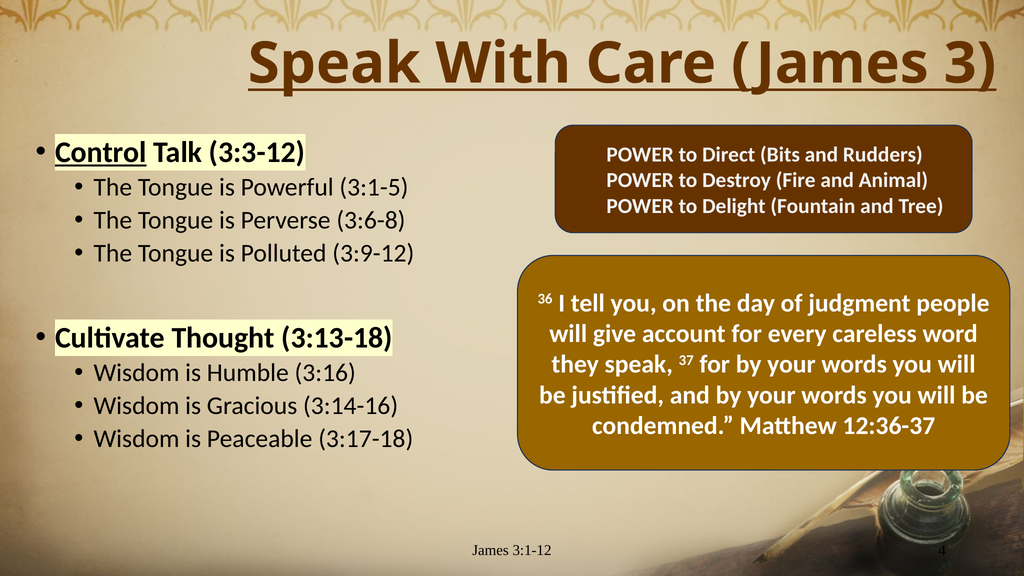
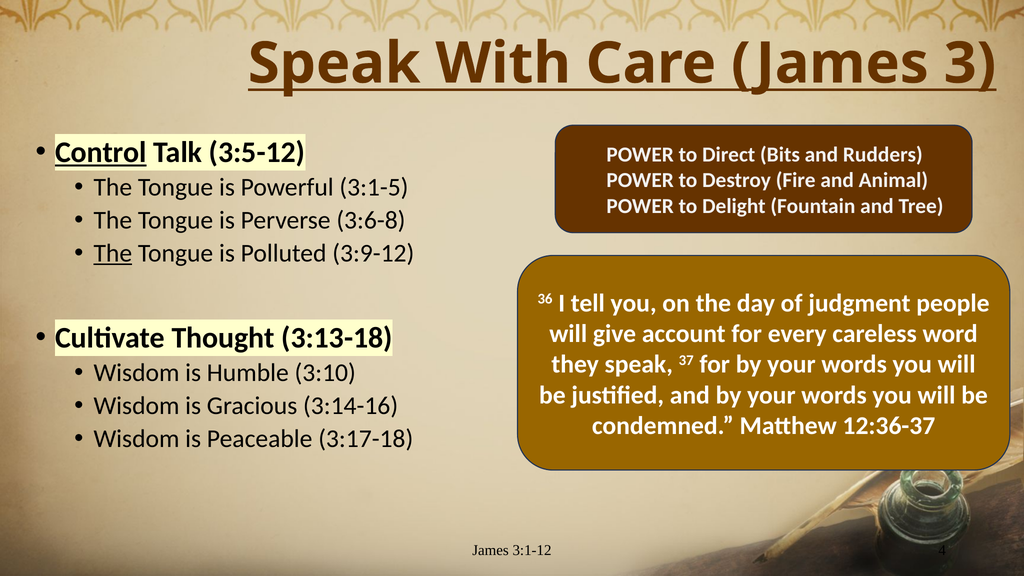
3:3-12: 3:3-12 -> 3:5-12 (257, 153)
The underline: none -> present (113, 253)
3:16: 3:16 -> 3:10 (325, 373)
